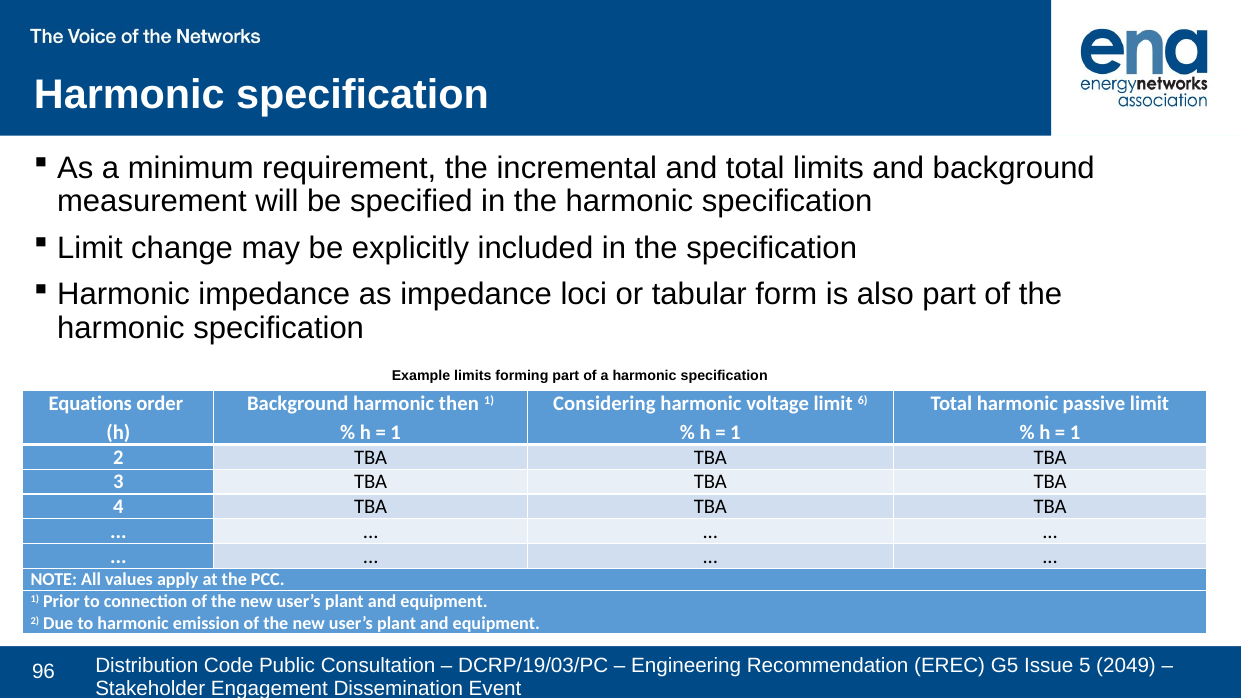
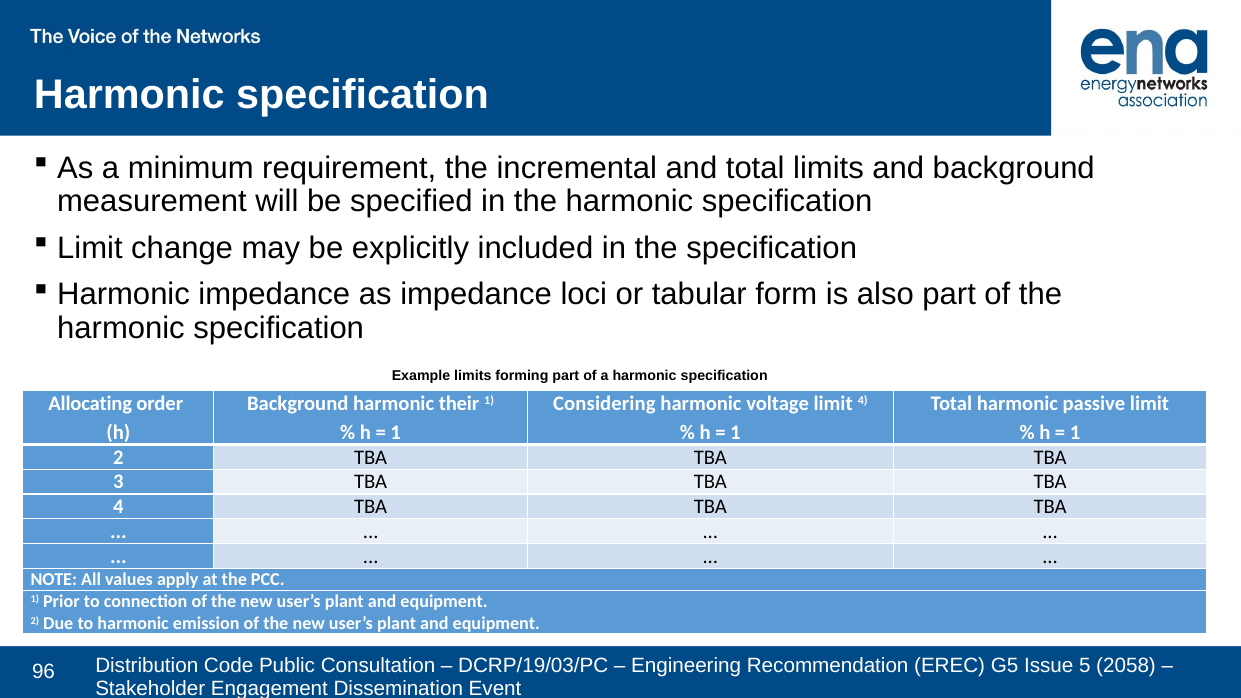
Equations: Equations -> Allocating (90, 404)
then: then -> their (459, 404)
limit 6: 6 -> 4 (863, 400)
2049: 2049 -> 2058 (1126, 666)
